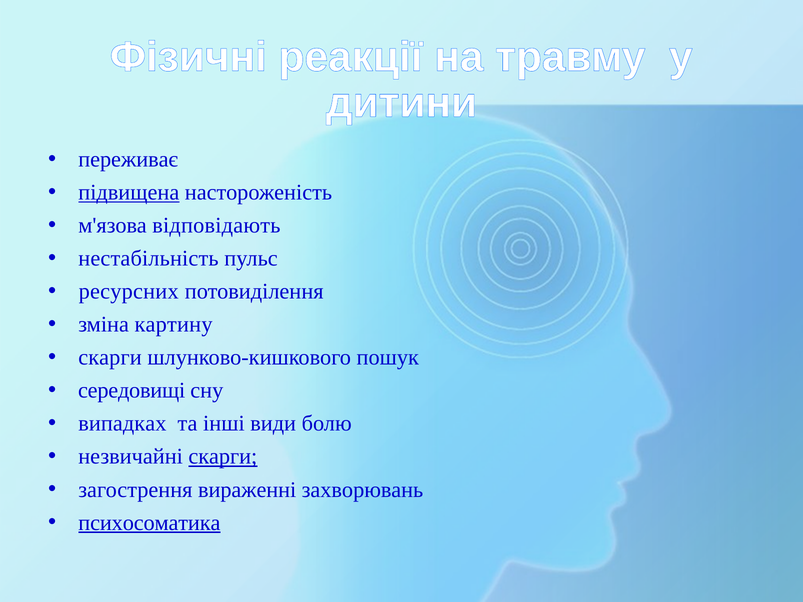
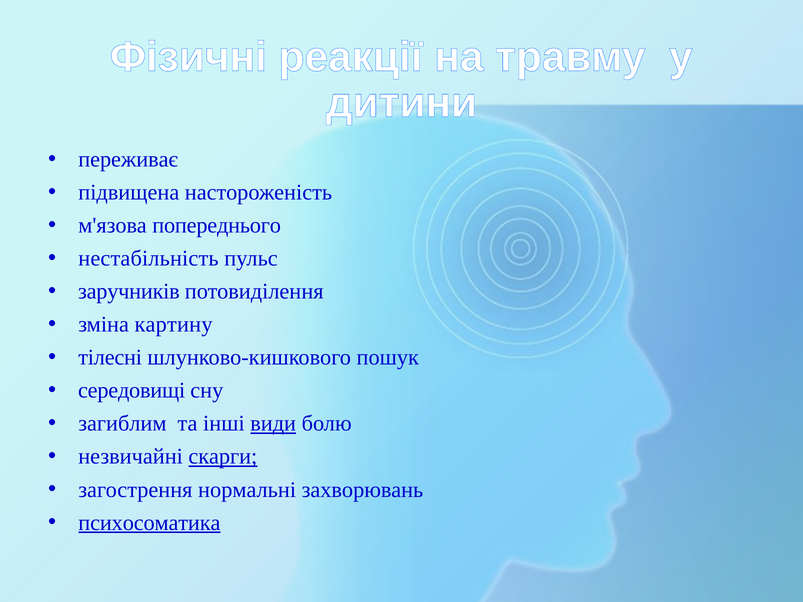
підвищена underline: present -> none (129, 193)
відповідають: відповідають -> попереднього (217, 226)
ресурсних: ресурсних -> заручників (129, 292)
скарги: скарги -> тілесні (110, 358)
випадках: випадках -> загиблим (122, 424)
види underline: none -> present (273, 424)
вираженні: вираженні -> нормальні (247, 490)
